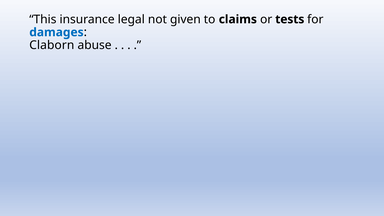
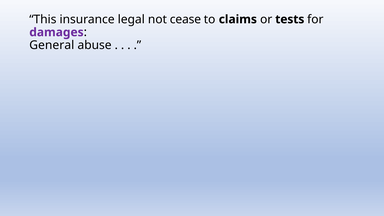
given: given -> cease (185, 19)
damages colour: blue -> purple (56, 32)
Claborn: Claborn -> General (52, 45)
